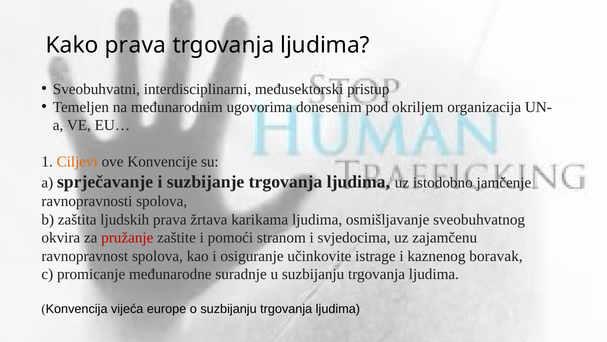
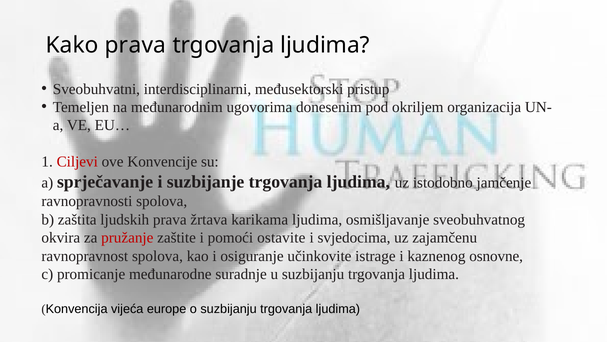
Ciljevi colour: orange -> red (77, 162)
stranom: stranom -> ostavite (281, 238)
boravak: boravak -> osnovne (496, 256)
